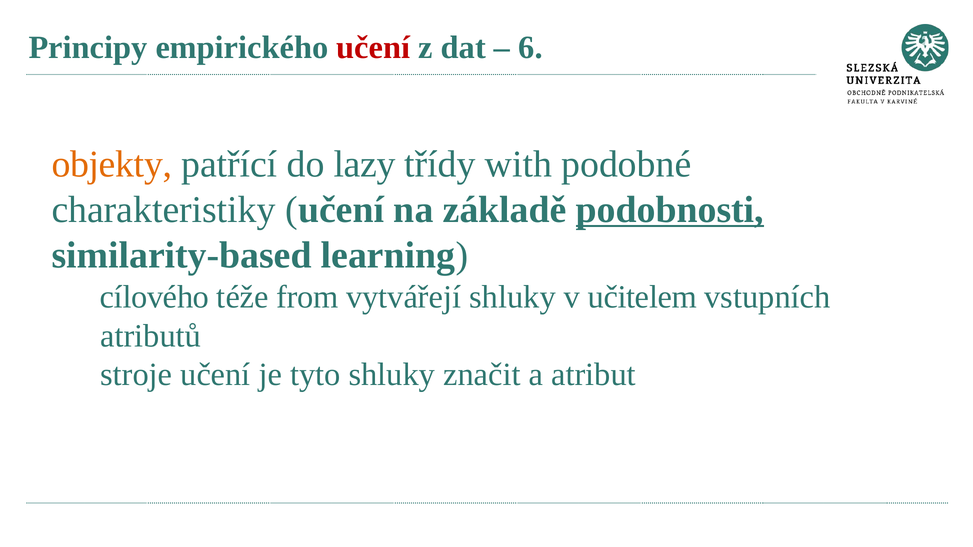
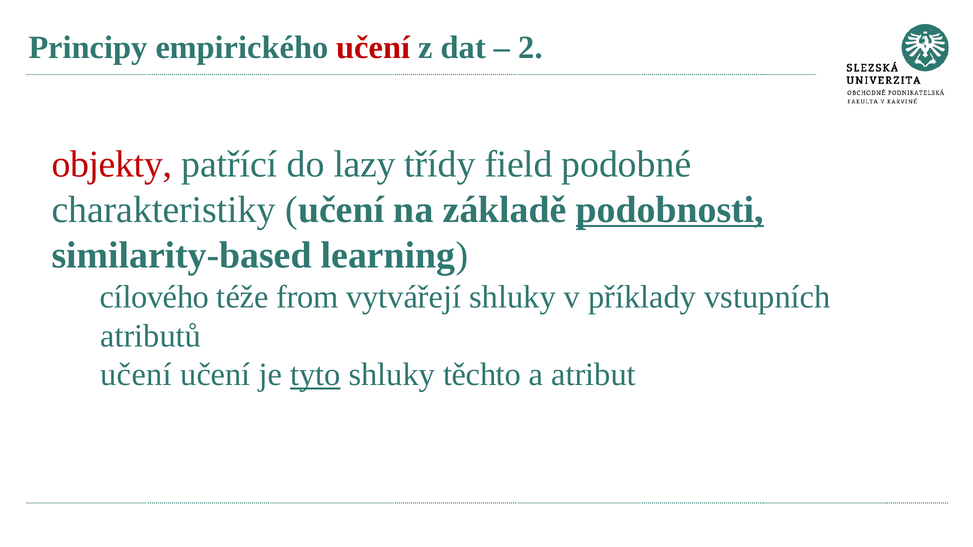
6: 6 -> 2 (530, 47)
objekty colour: orange -> red (112, 164)
with: with -> field (519, 164)
učitelem: učitelem -> příklady (642, 297)
stroje: stroje -> učení (136, 375)
tyto underline: none -> present (315, 375)
značit: značit -> těchto (482, 375)
